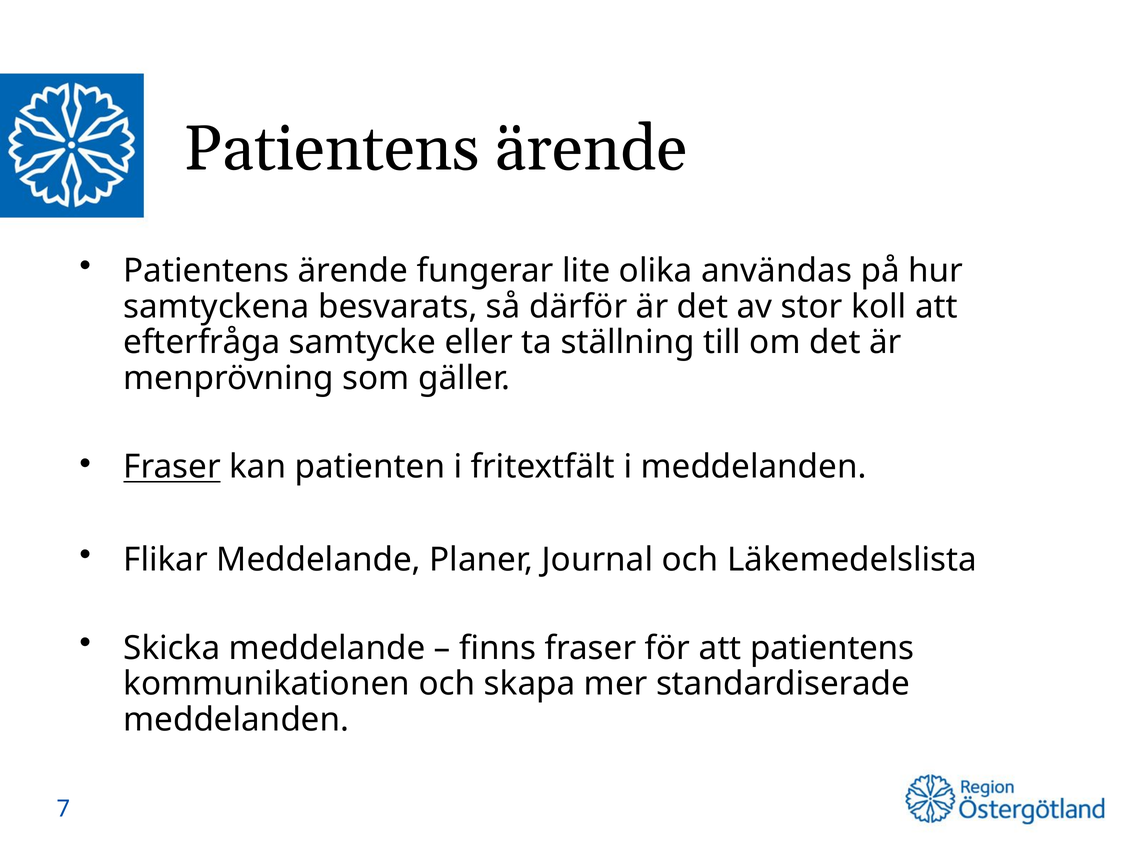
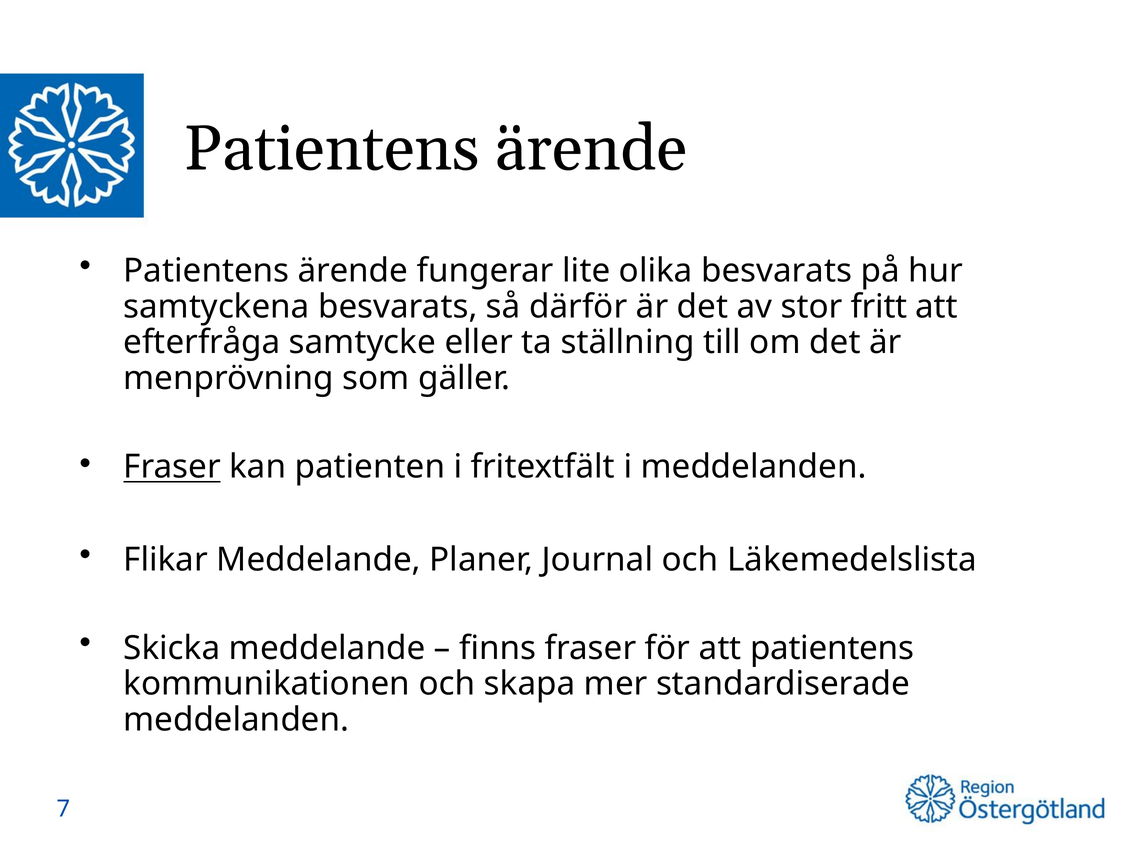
olika användas: användas -> besvarats (777, 271)
koll: koll -> fritt (879, 307)
